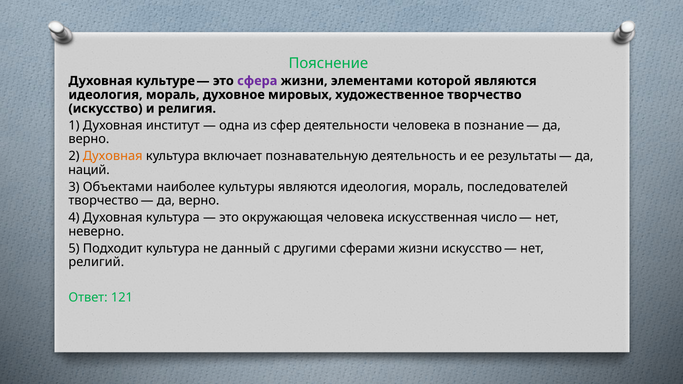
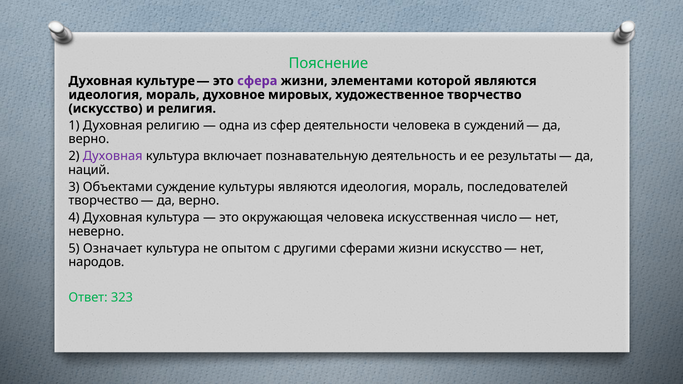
институт: институт -> религию (173, 125)
познание: познание -> суждений (494, 125)
Духовная colour: orange -> purple (113, 156)
наиболее: наиболее -> суждение (186, 187)
Подходит: Подходит -> Означает (113, 248)
данный: данный -> опытом (246, 248)
религий: религий -> народов (96, 262)
121: 121 -> 323 (122, 298)
